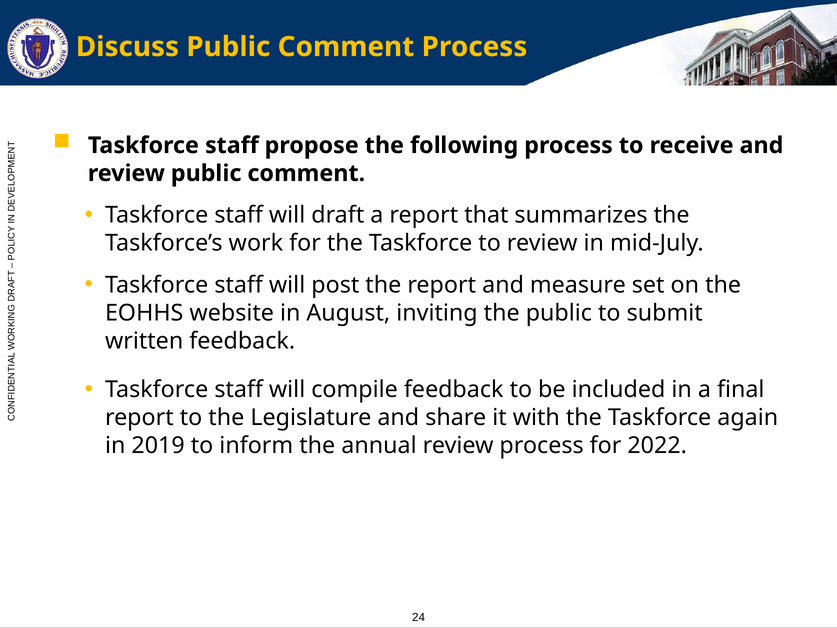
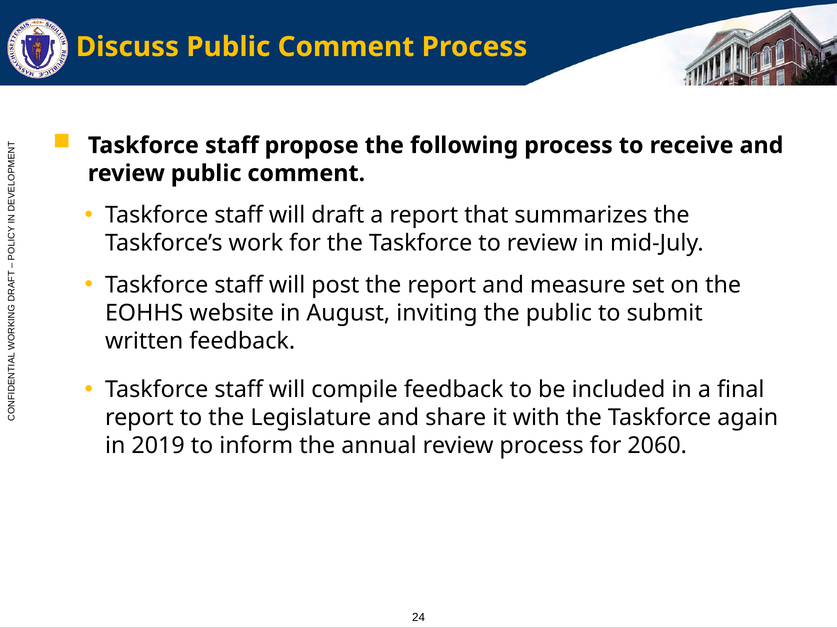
2022: 2022 -> 2060 (657, 445)
